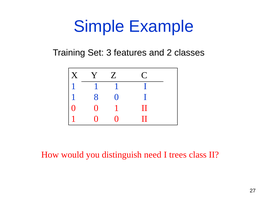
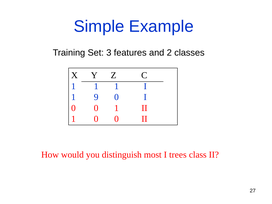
8: 8 -> 9 (96, 97)
need: need -> most (153, 155)
